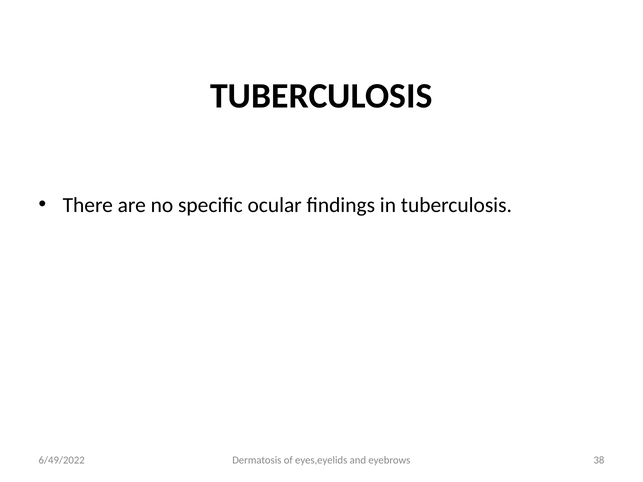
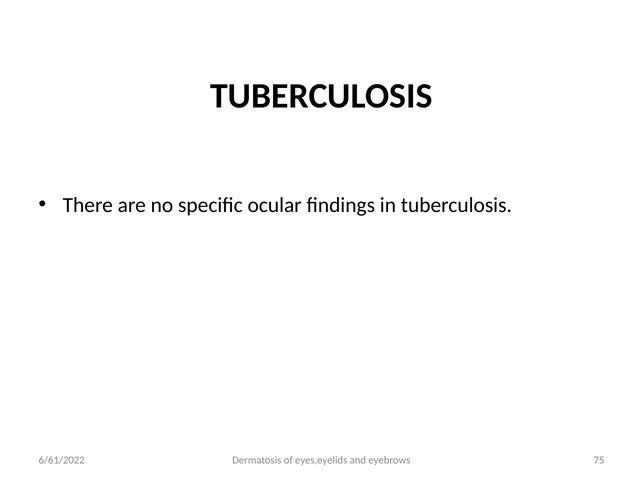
38: 38 -> 75 (599, 460)
6/49/2022: 6/49/2022 -> 6/61/2022 (62, 461)
